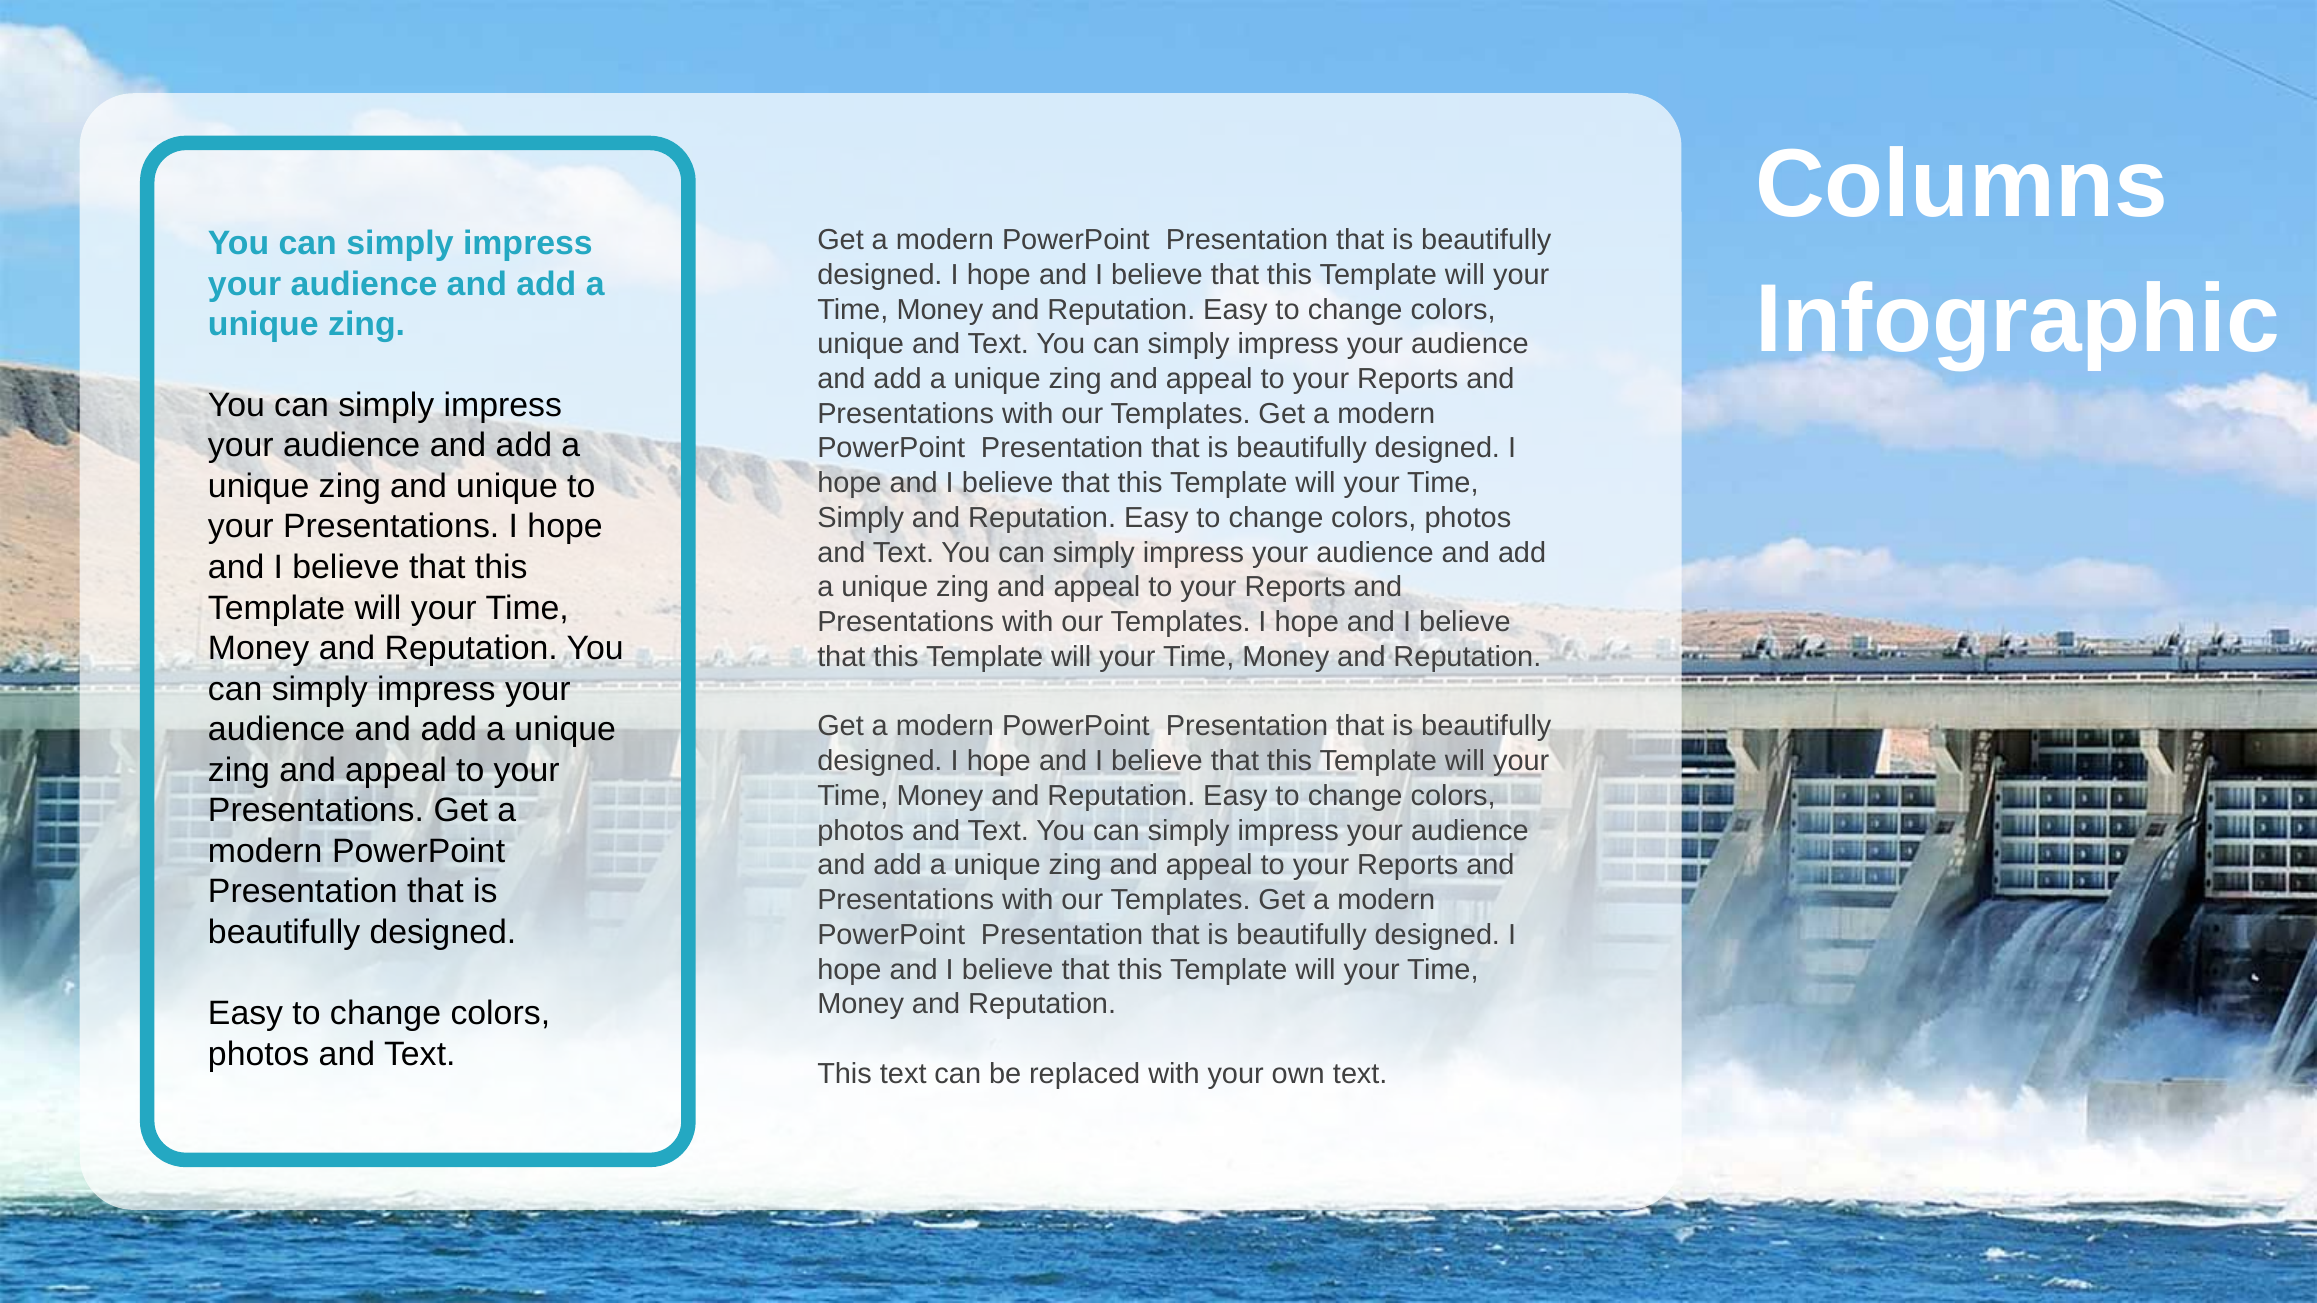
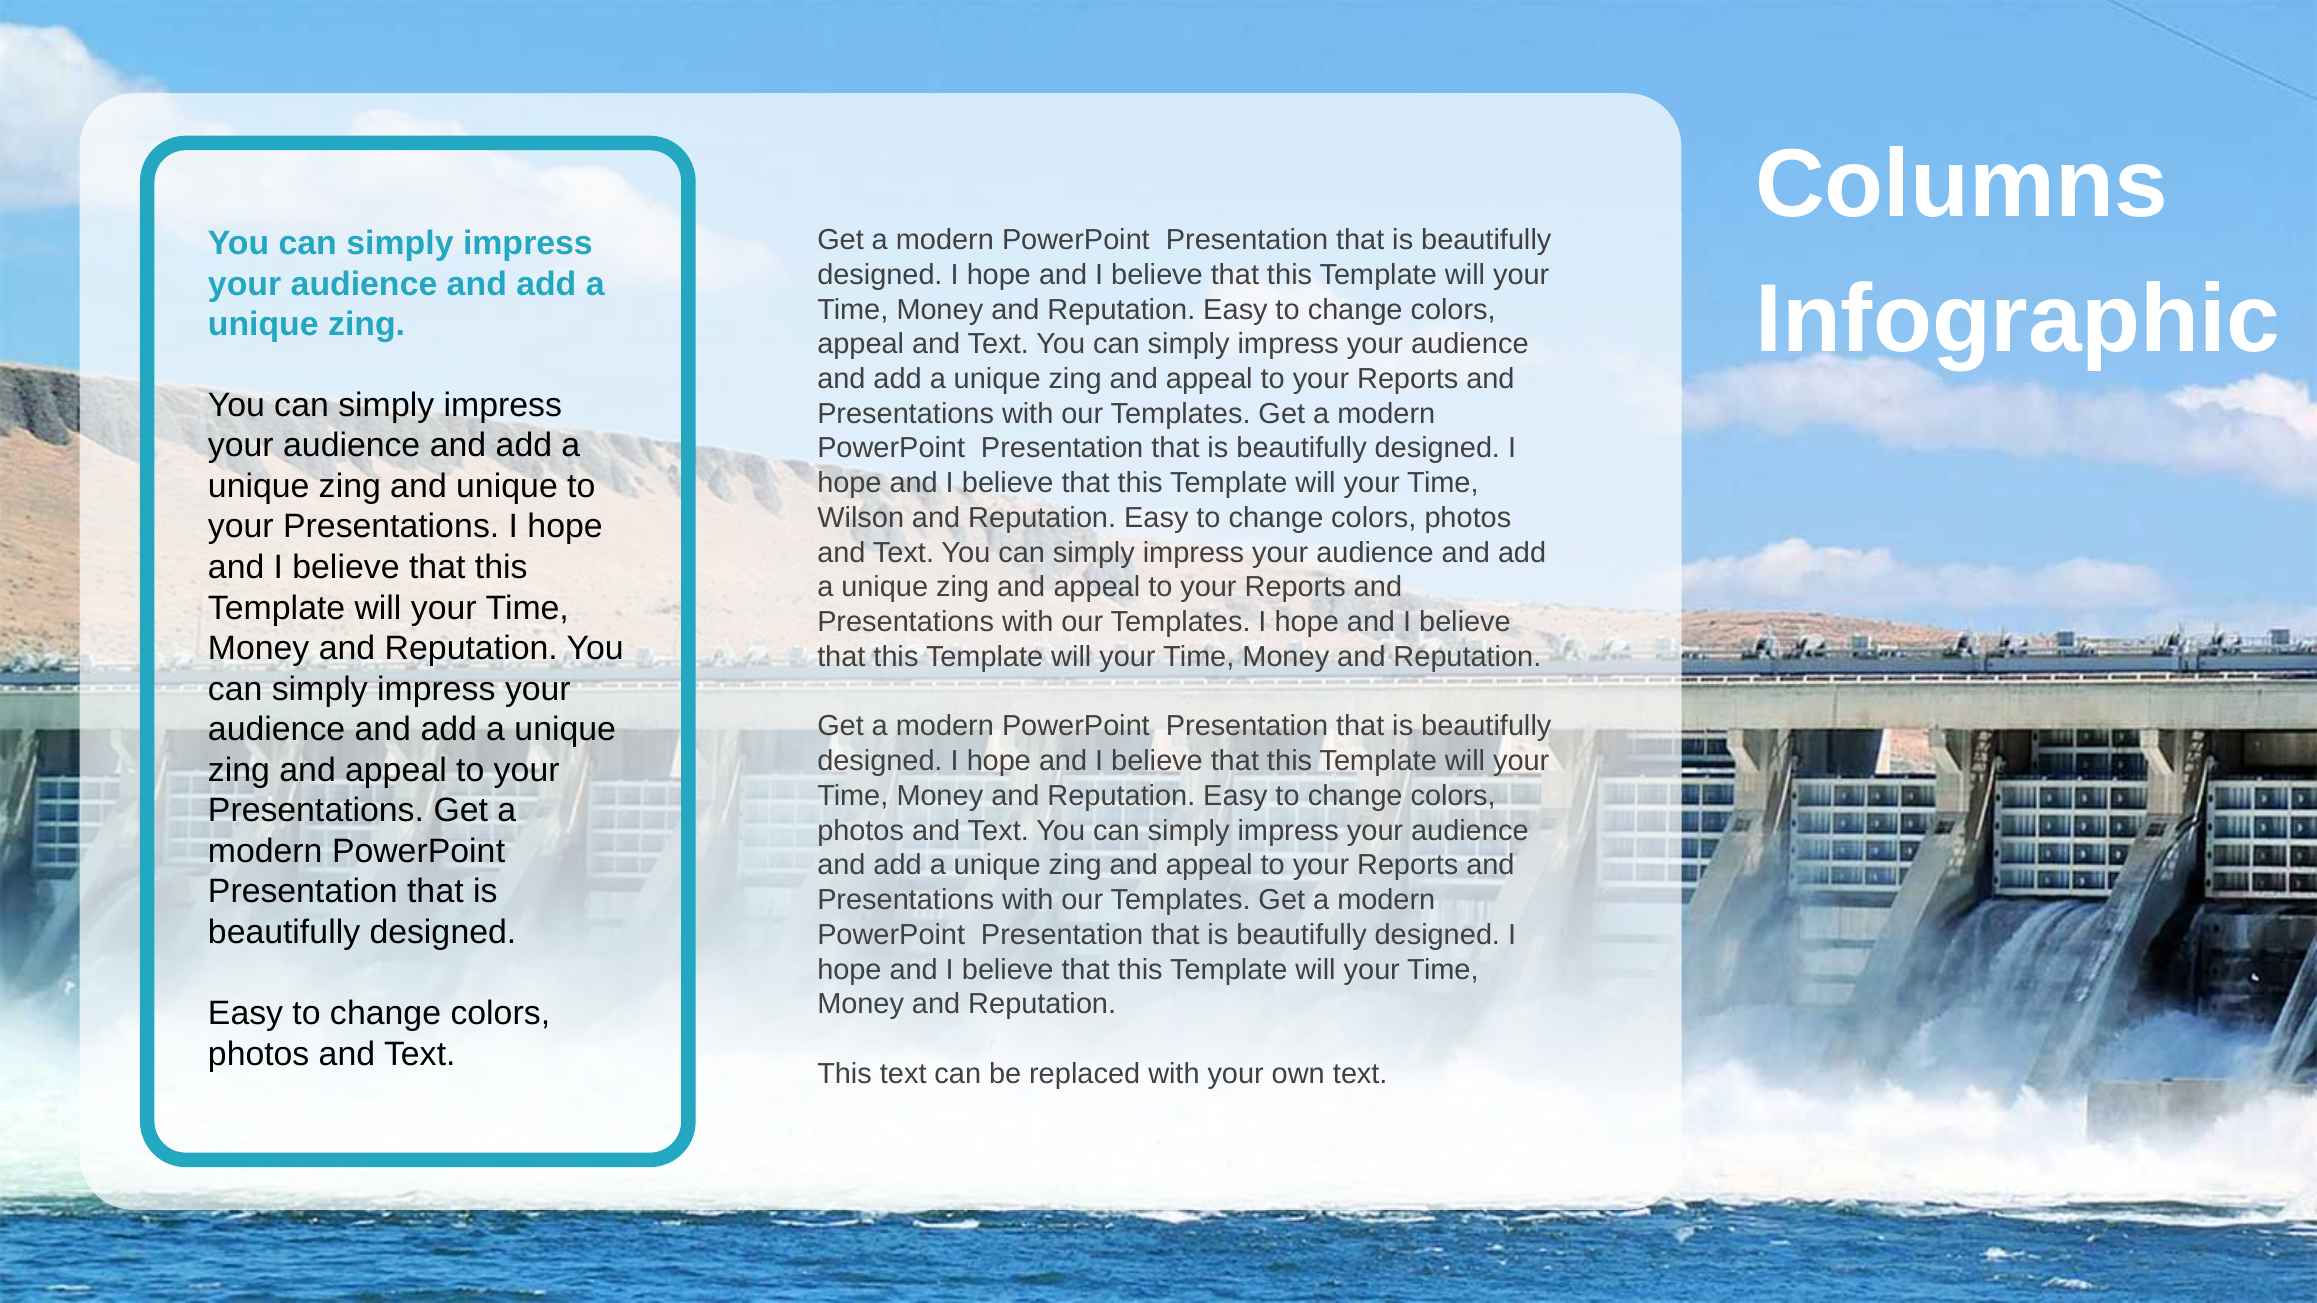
unique: unique -> appeal (861, 344)
Simply: Simply -> Wilson (861, 518)
